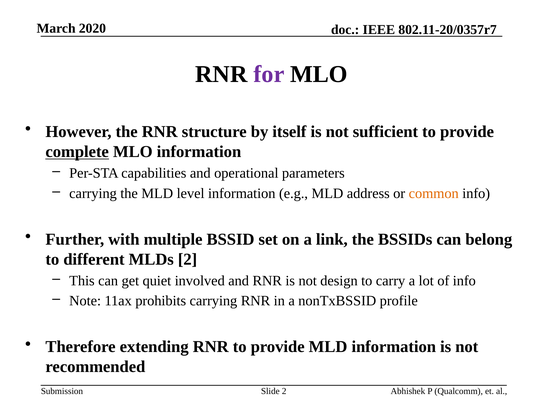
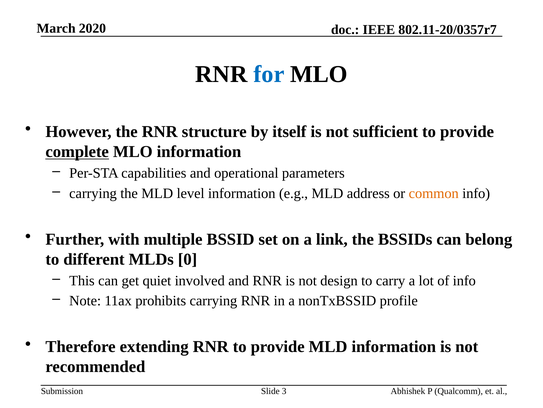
for colour: purple -> blue (269, 74)
MLDs 2: 2 -> 0 (188, 259)
Slide 2: 2 -> 3 (284, 391)
